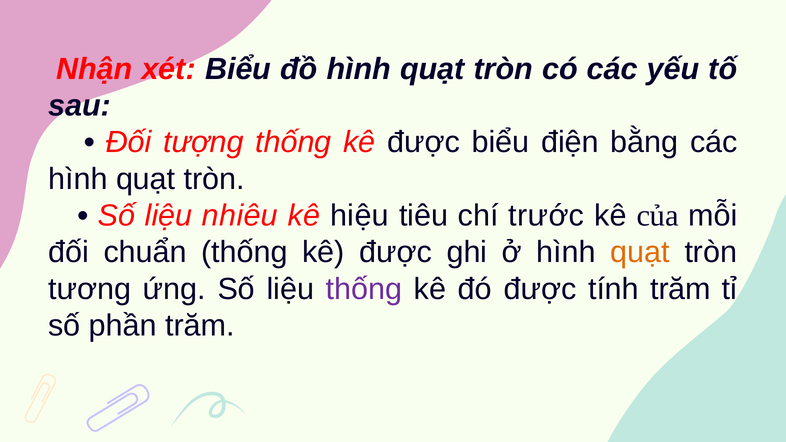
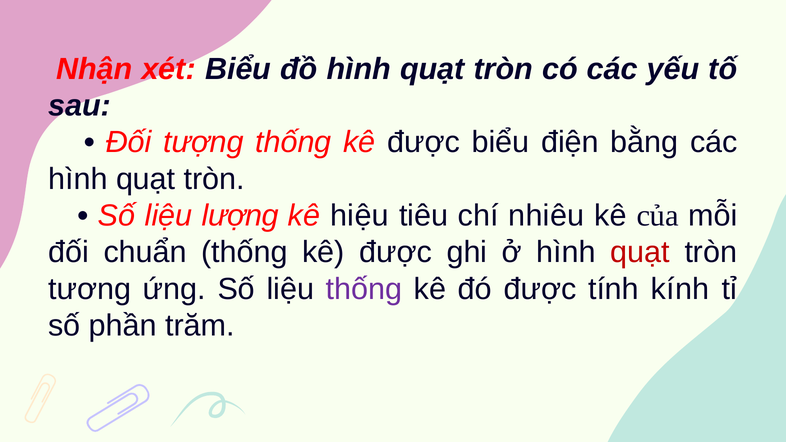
nhiêu: nhiêu -> lượng (240, 216)
trước: trước -> nhiêu (546, 216)
quạt colour: orange -> red (640, 252)
tính trăm: trăm -> kính (680, 289)
